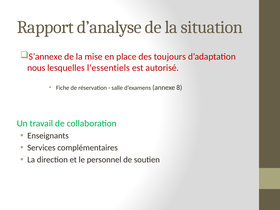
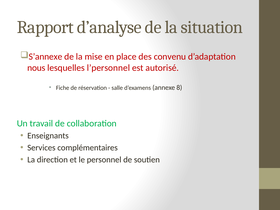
toujours: toujours -> convenu (170, 57)
l’essentiels: l’essentiels -> l’personnel (108, 68)
